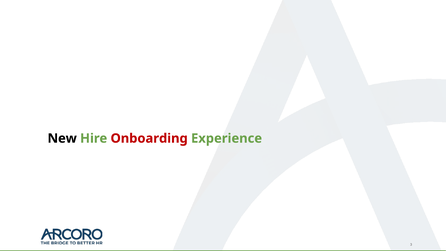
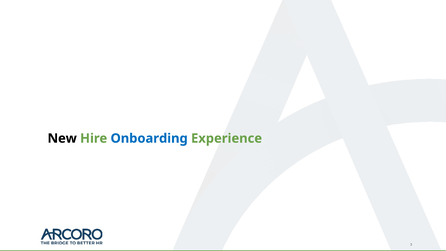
Onboarding colour: red -> blue (149, 138)
